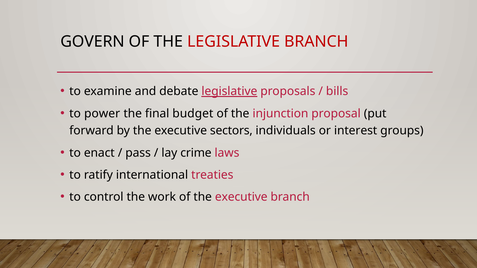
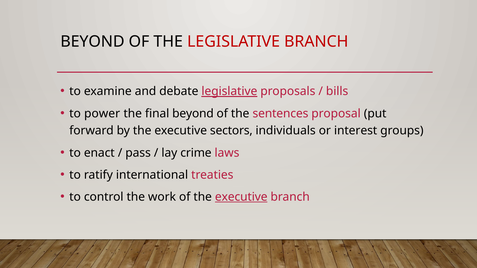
GOVERN: GOVERN -> BEYOND (92, 42)
final budget: budget -> beyond (193, 114)
injunction: injunction -> sentences (280, 114)
executive underline: none -> present (241, 197)
